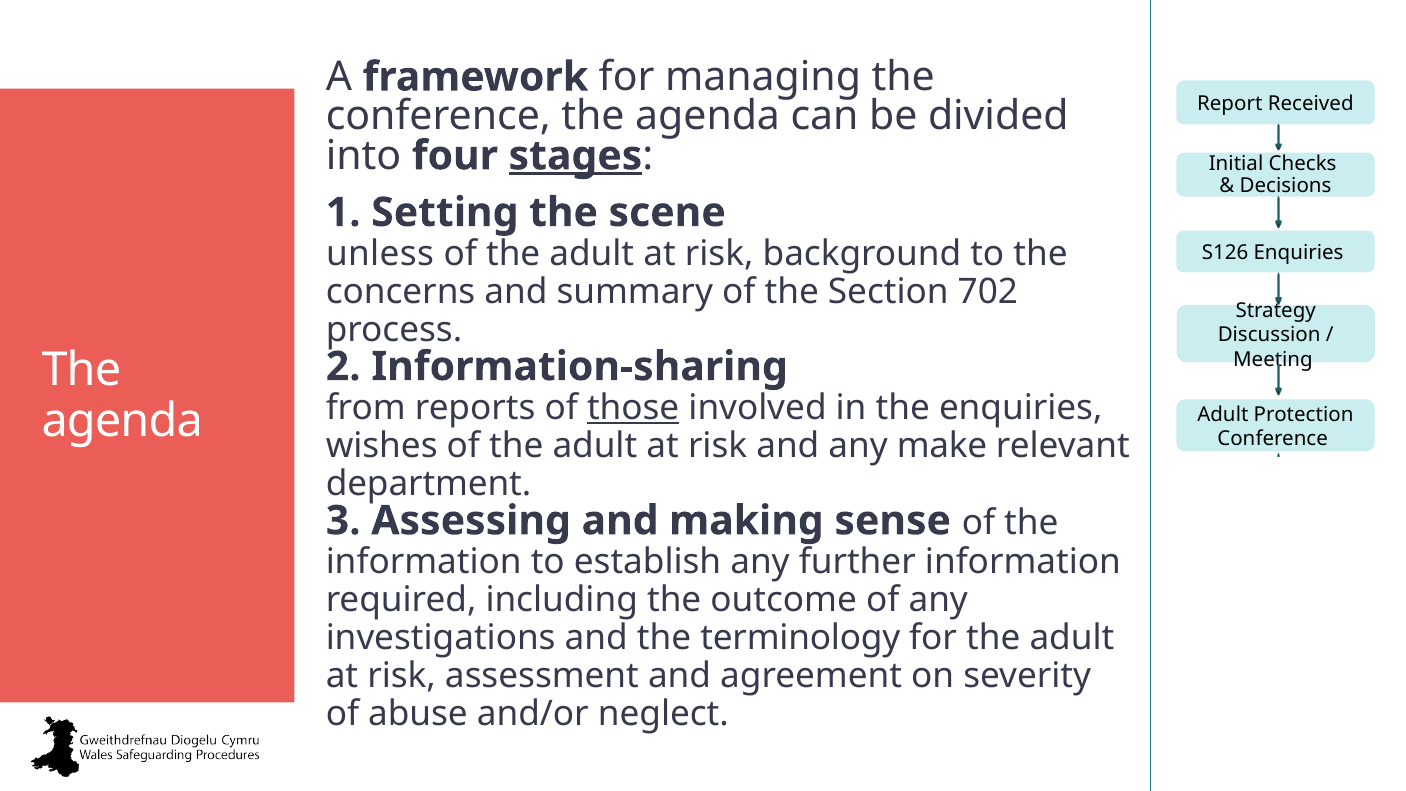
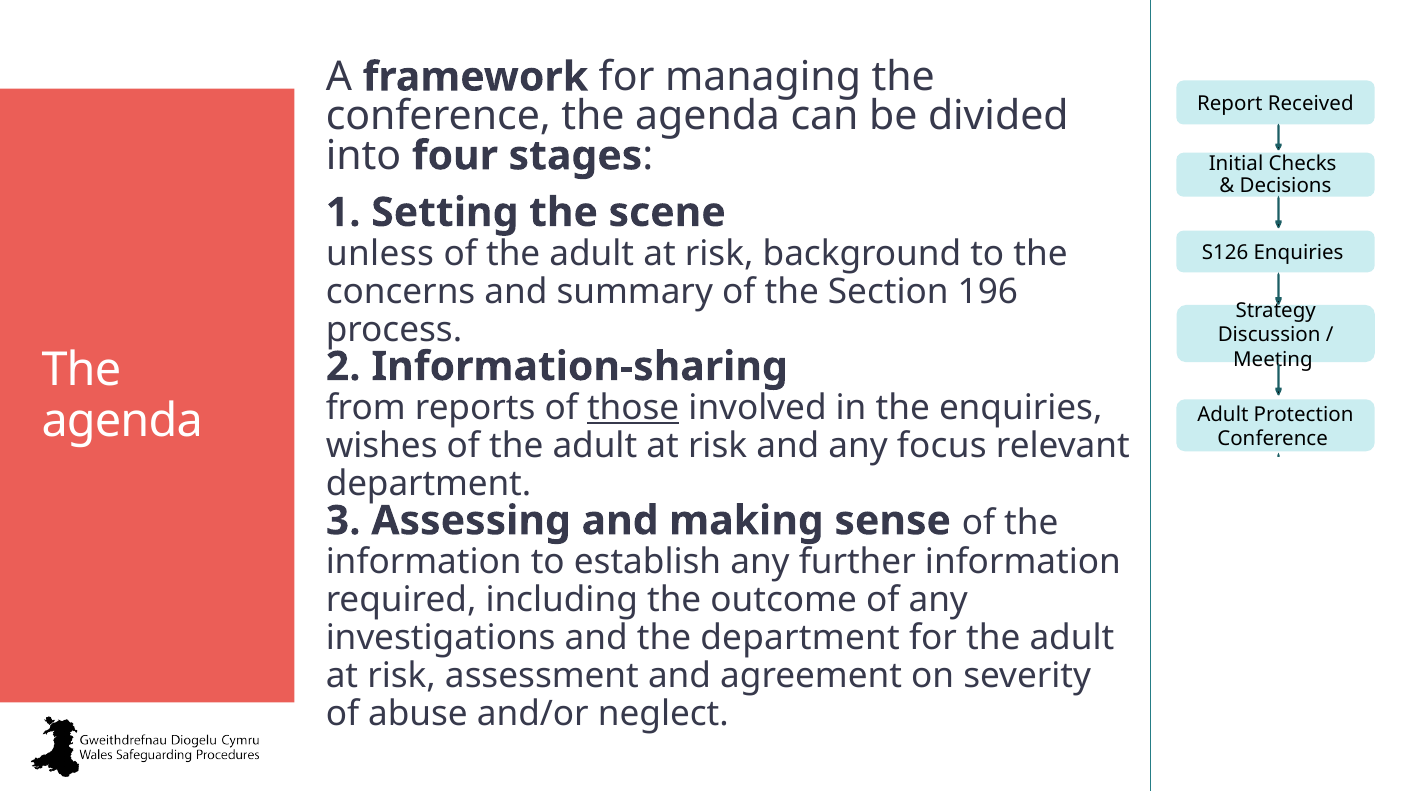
stages underline: present -> none (575, 156)
702: 702 -> 196 (988, 292)
make: make -> focus (942, 446)
the terminology: terminology -> department (800, 638)
